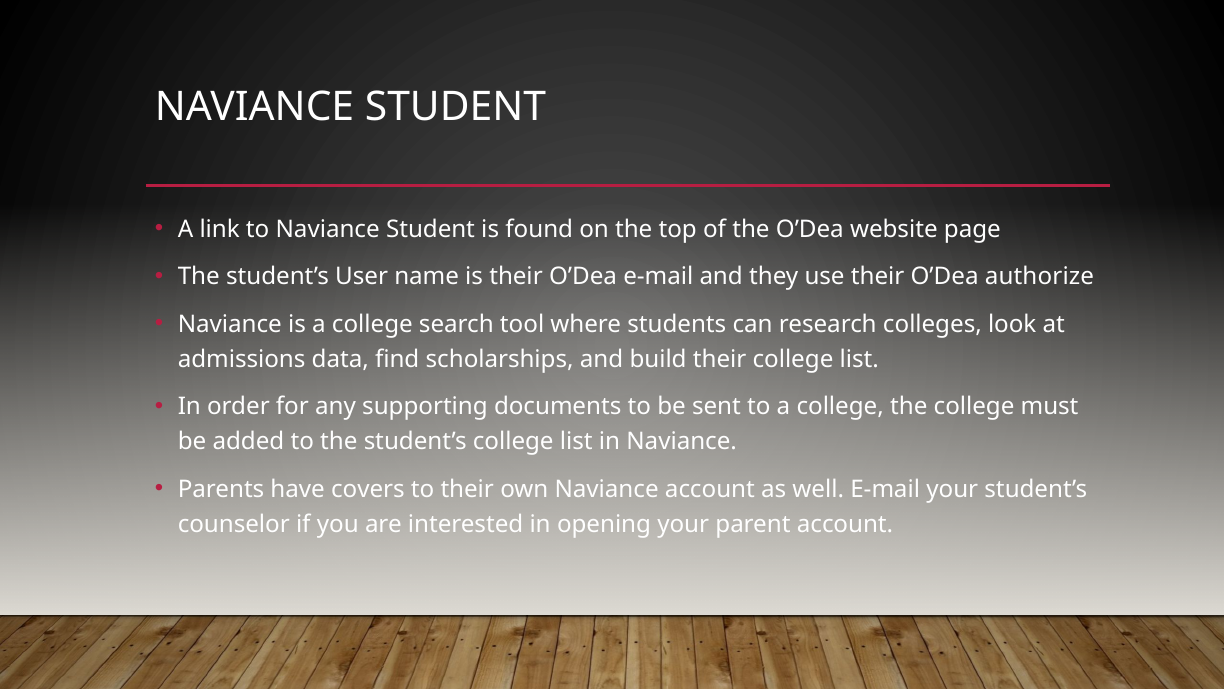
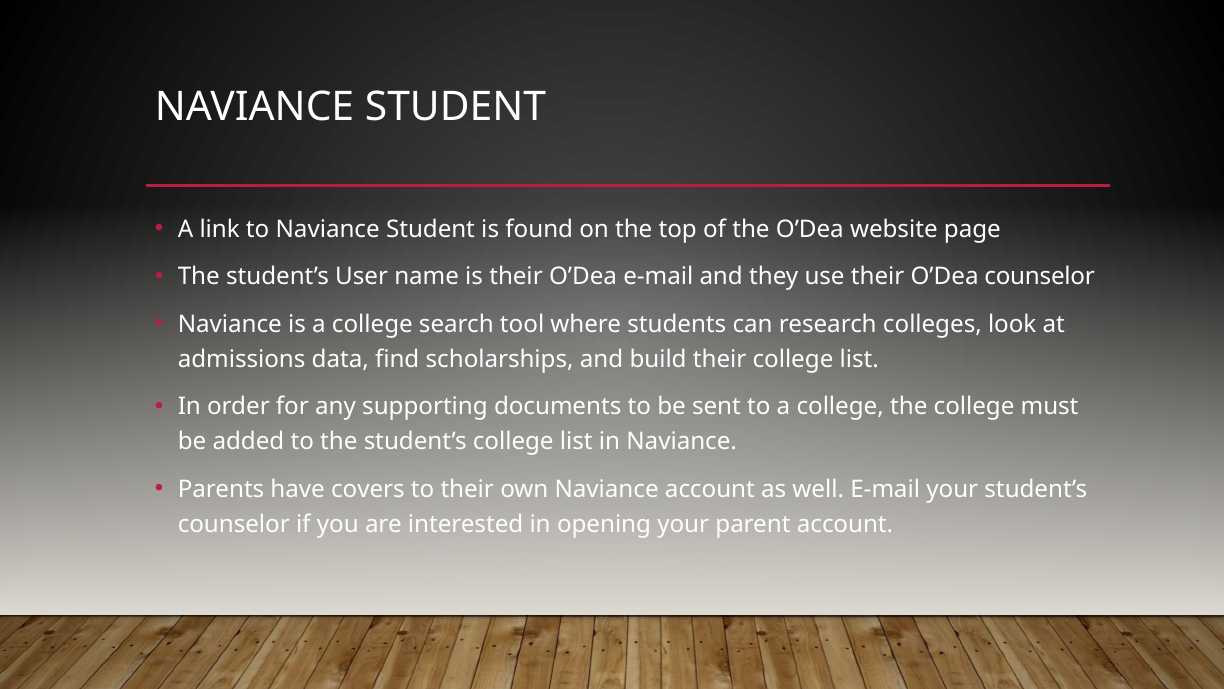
O’Dea authorize: authorize -> counselor (1040, 277)
